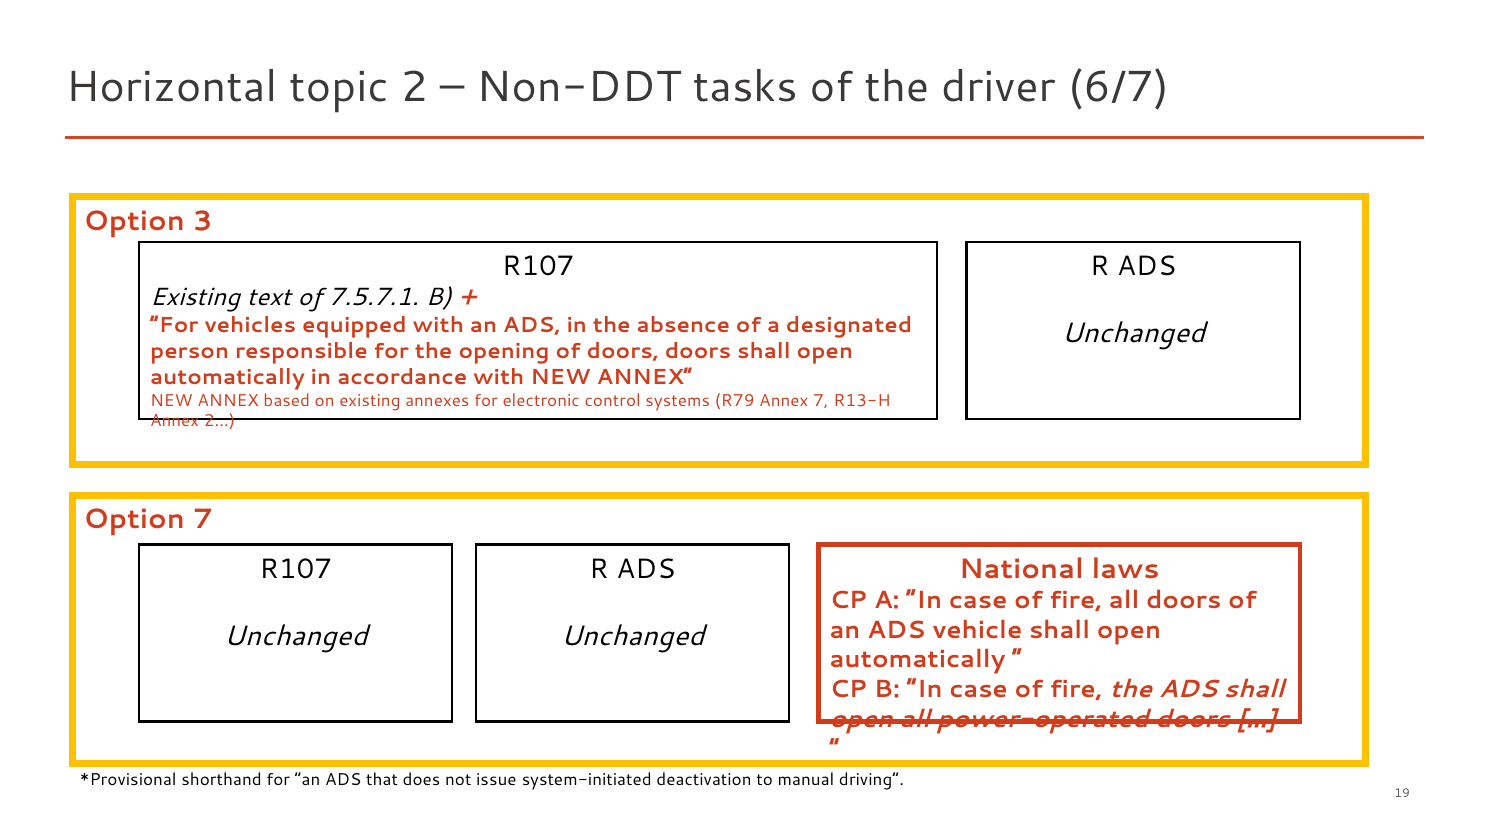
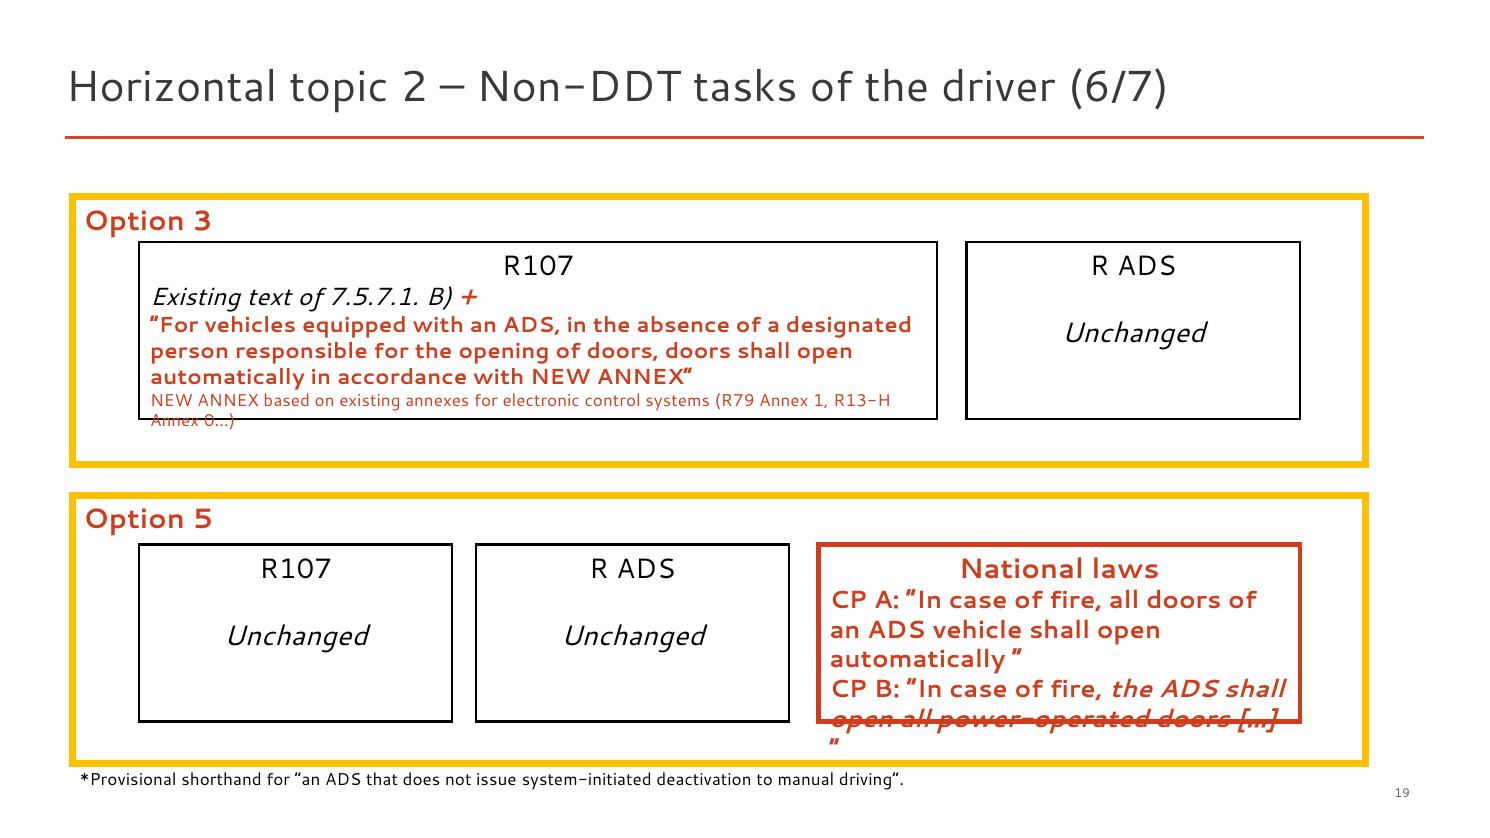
Annex 7: 7 -> 1 (821, 401)
2…: 2… -> 0… (220, 421)
Option 7: 7 -> 5 (203, 520)
